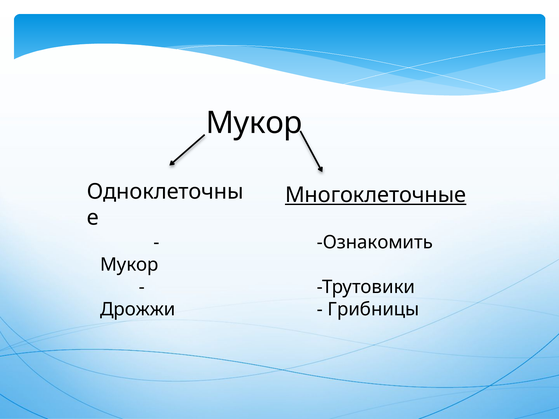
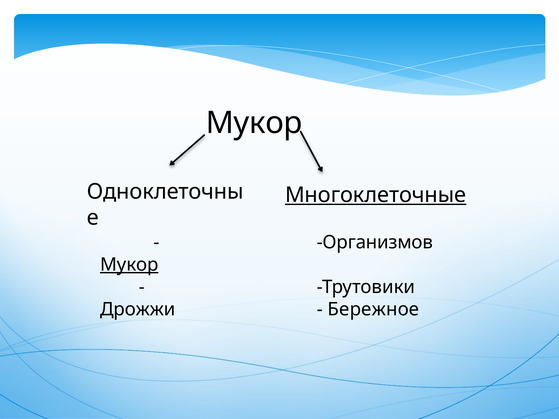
Ознакомить: Ознакомить -> Организмов (375, 242)
Мукор underline: none -> present (129, 265)
Грибницы: Грибницы -> Бережное (373, 310)
